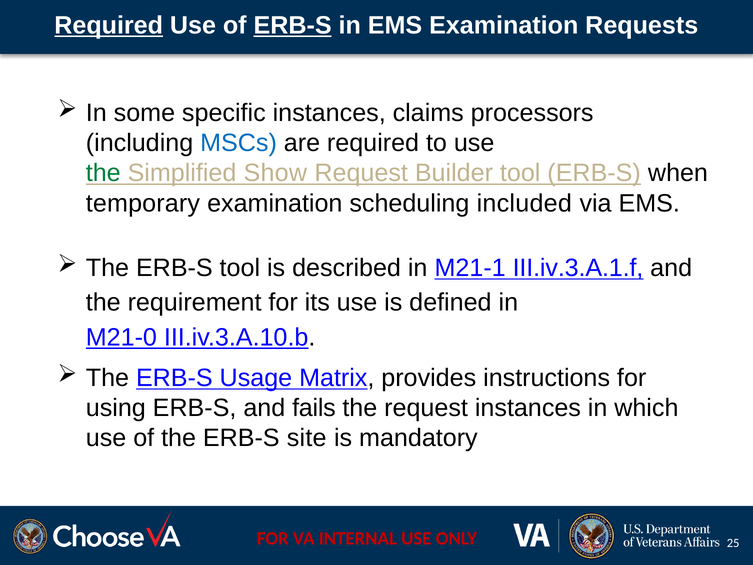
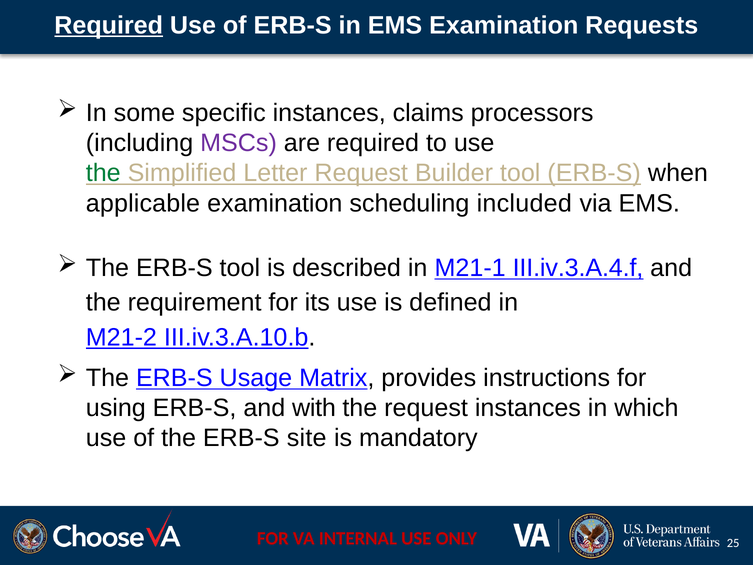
ERB-S underline: present -> none (293, 26)
MSCs colour: blue -> purple (239, 143)
Show: Show -> Letter (275, 173)
temporary: temporary -> applicable (143, 203)
III.iv.3.A.1.f: III.iv.3.A.1.f -> III.iv.3.A.4.f (578, 268)
M21-0: M21-0 -> M21-2 (121, 337)
fails: fails -> with (314, 408)
